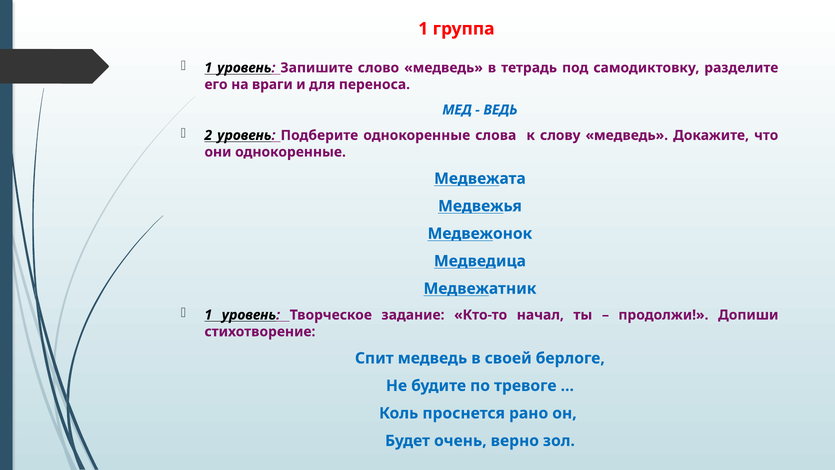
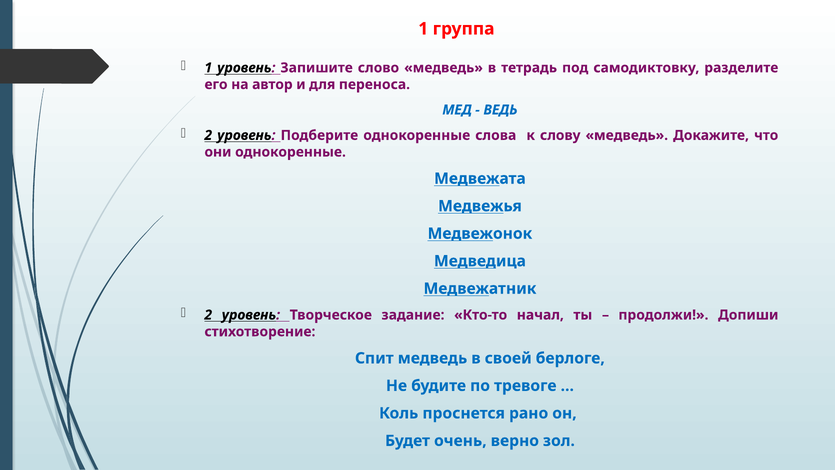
враги: враги -> автор (272, 84)
1: 1 -> 2 (208, 315)
